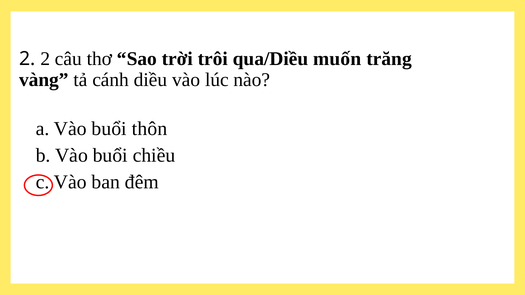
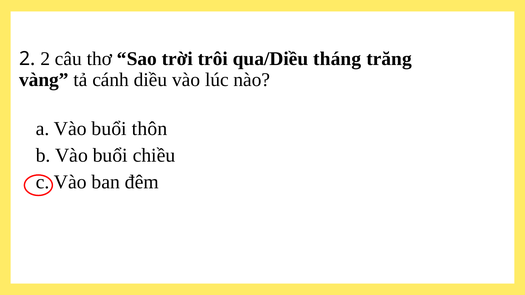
muốn: muốn -> tháng (337, 59)
